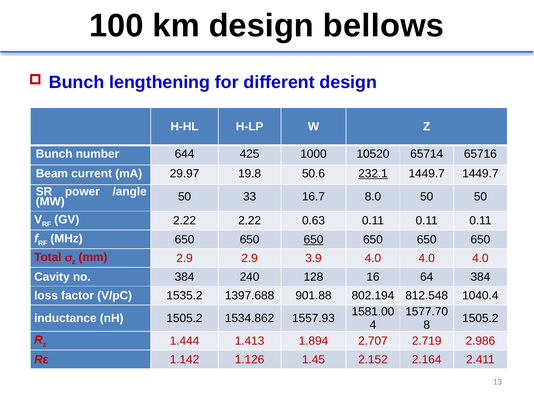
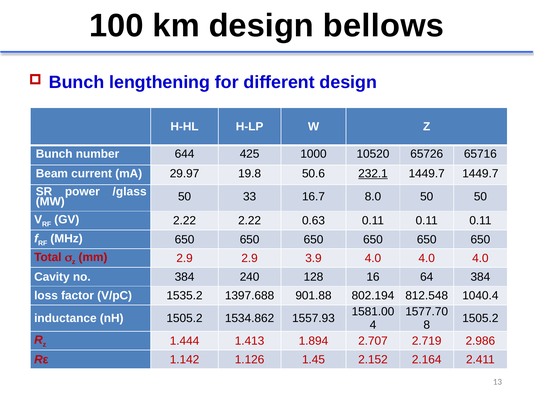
65714: 65714 -> 65726 (427, 154)
/angle: /angle -> /glass (130, 192)
650 underline: present -> none (313, 240)
